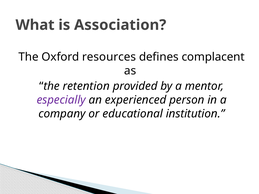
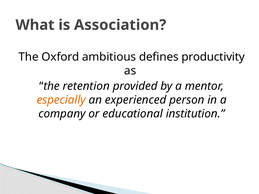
resources: resources -> ambitious (109, 57)
complacent: complacent -> productivity (213, 57)
especially colour: purple -> orange (61, 100)
